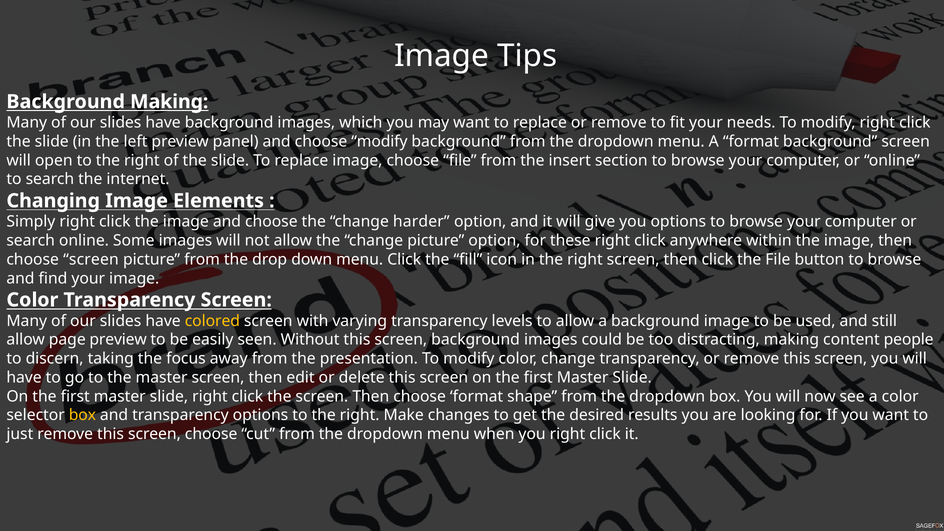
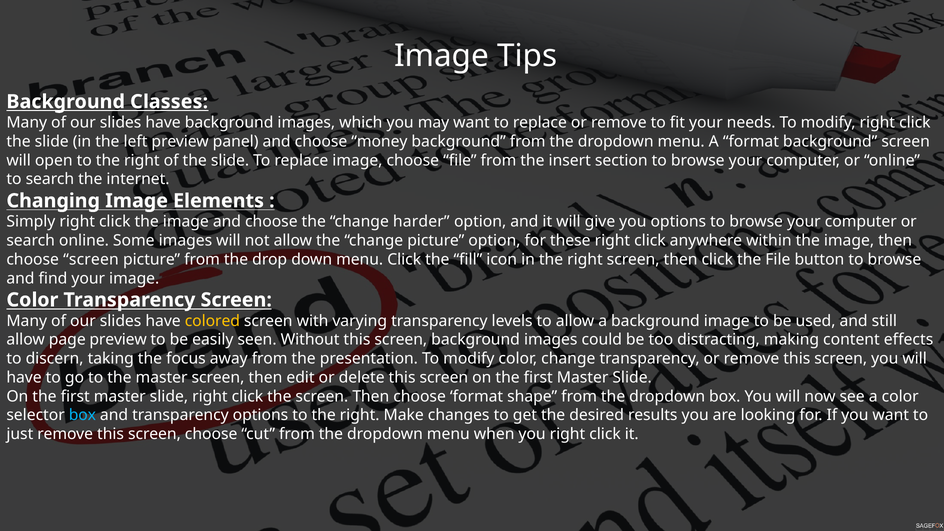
Background Making: Making -> Classes (169, 102)
choose modify: modify -> money (379, 142)
people: people -> effects (909, 340)
box colour: yellow -> light blue (82, 415)
